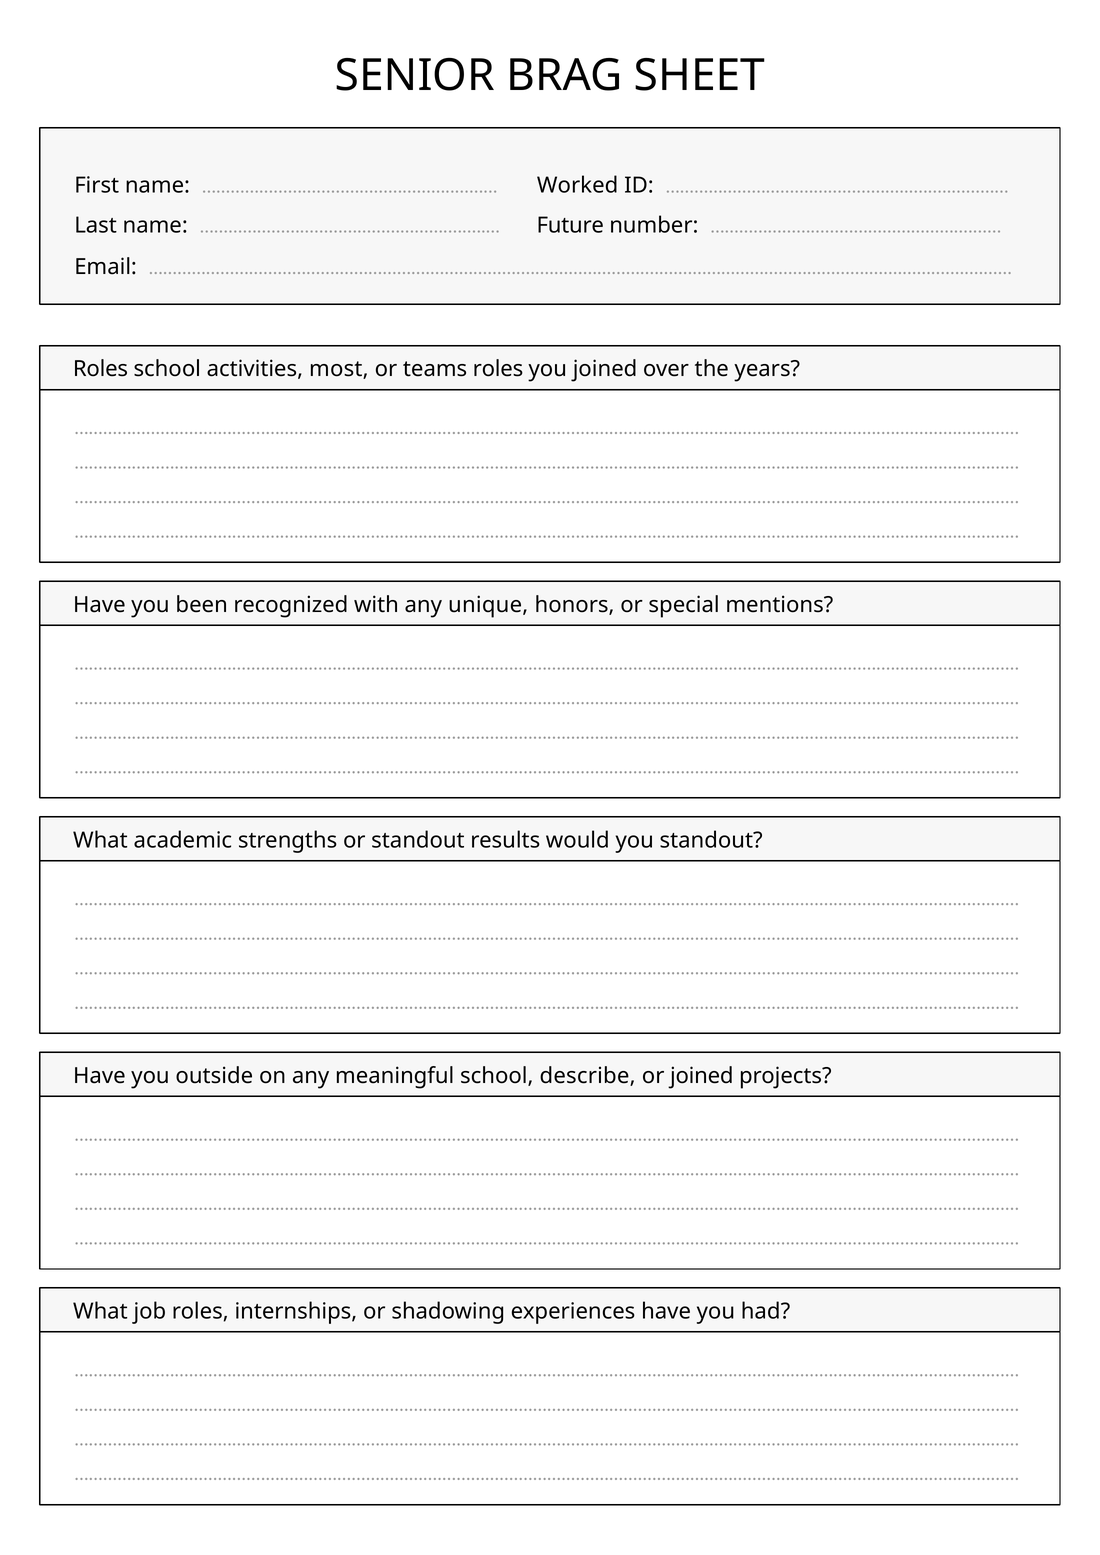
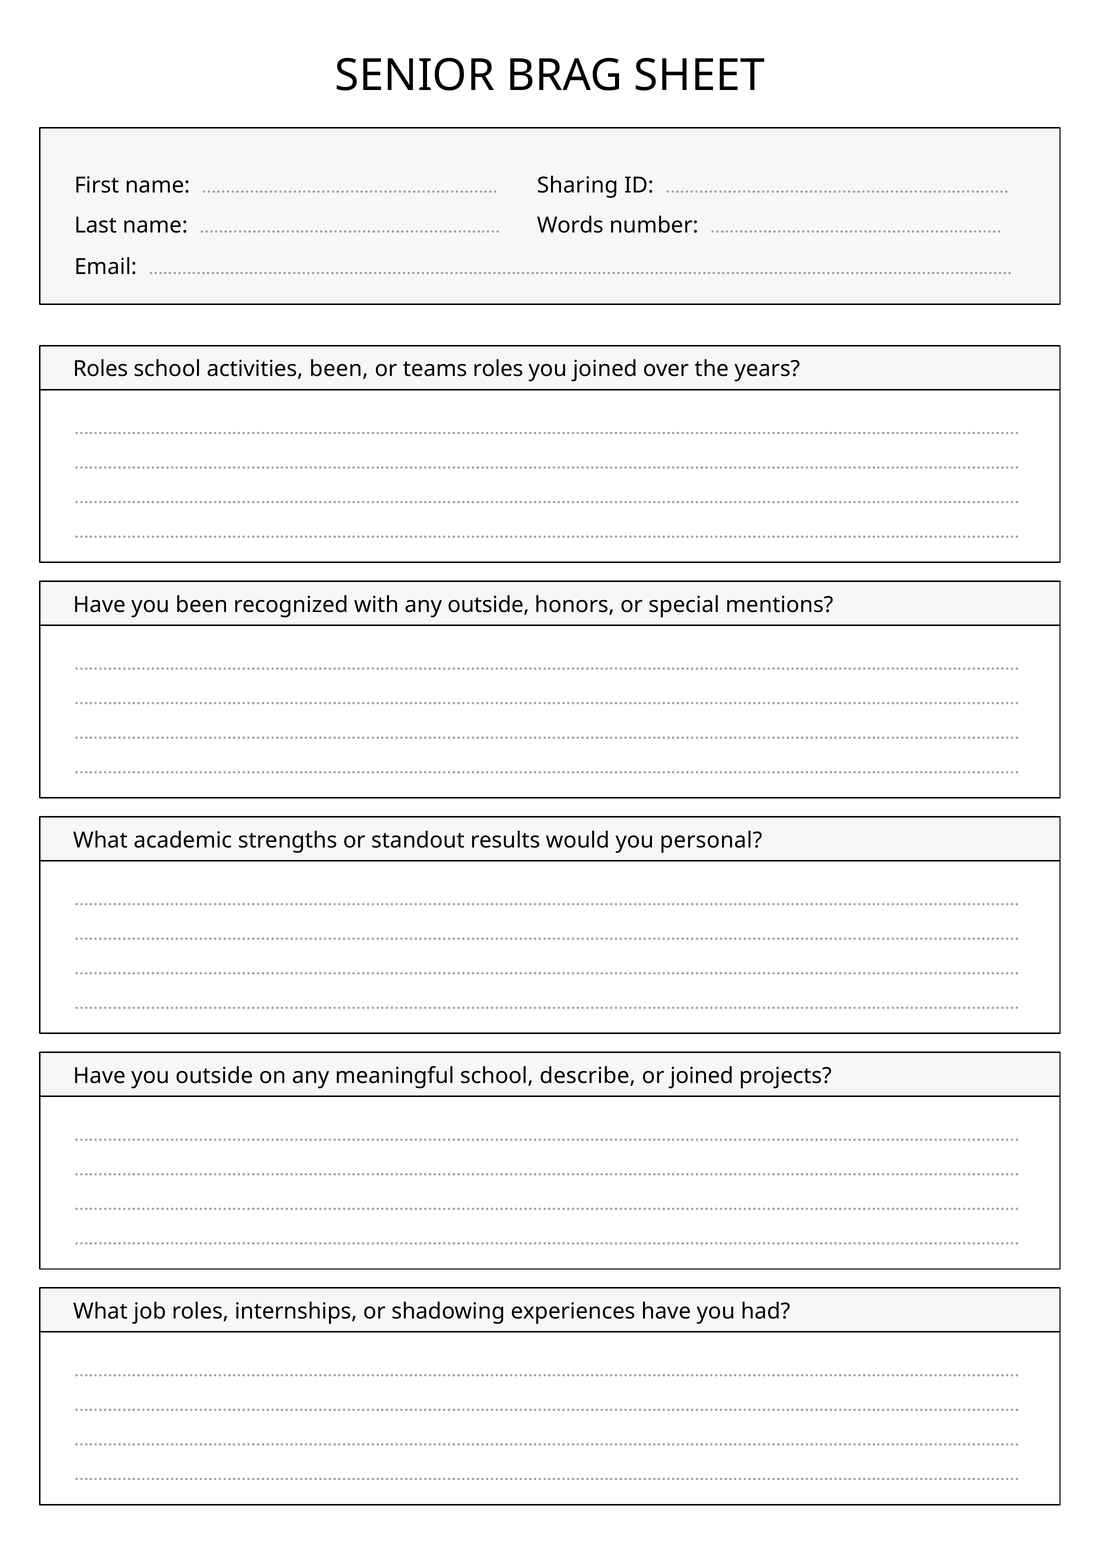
Worked: Worked -> Sharing (578, 186)
Future: Future -> Words (570, 225)
activities most: most -> been (339, 369)
any unique: unique -> outside (488, 605)
you standout: standout -> personal (711, 841)
